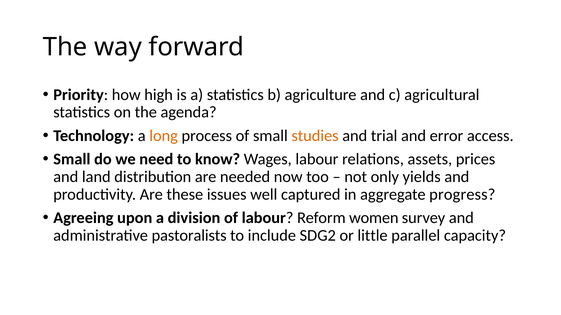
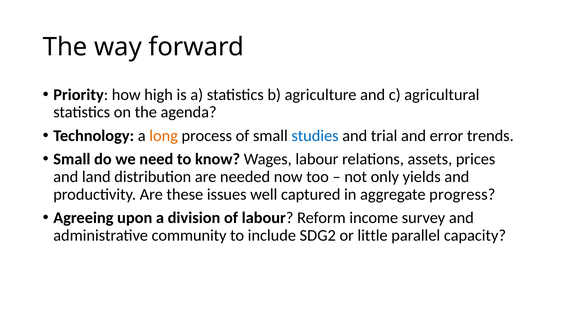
studies colour: orange -> blue (315, 136)
access: access -> trends (490, 136)
women: women -> income (374, 218)
pastoralists: pastoralists -> community (189, 236)
